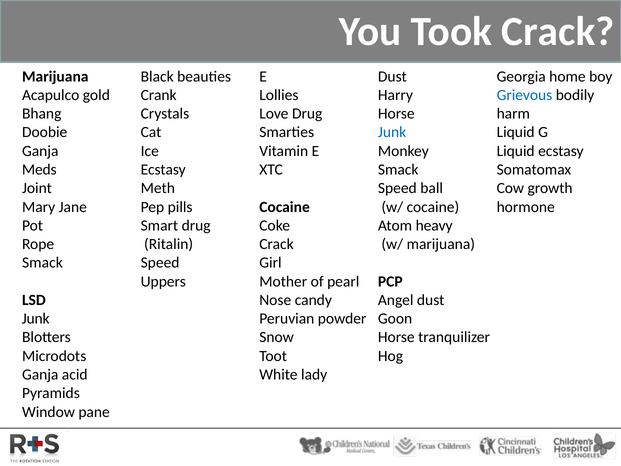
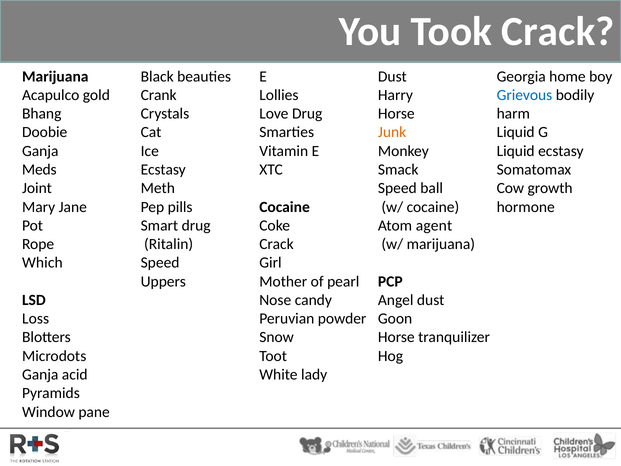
Junk colour: blue -> orange (392, 132)
heavy: heavy -> agent (434, 225)
Smack: Smack -> Which (42, 263)
Junk: Junk -> Loss (36, 319)
